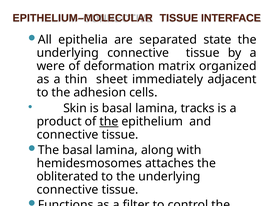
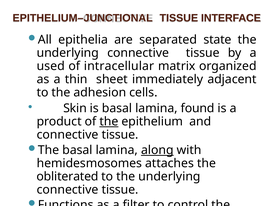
EPITHELIUM–MOLECULAR: EPITHELIUM–MOLECULAR -> EPITHELIUM–JUNCTIONAL (83, 18)
were: were -> used (51, 66)
deformation: deformation -> intracellular (119, 66)
tracks: tracks -> found (198, 108)
along underline: none -> present (157, 150)
